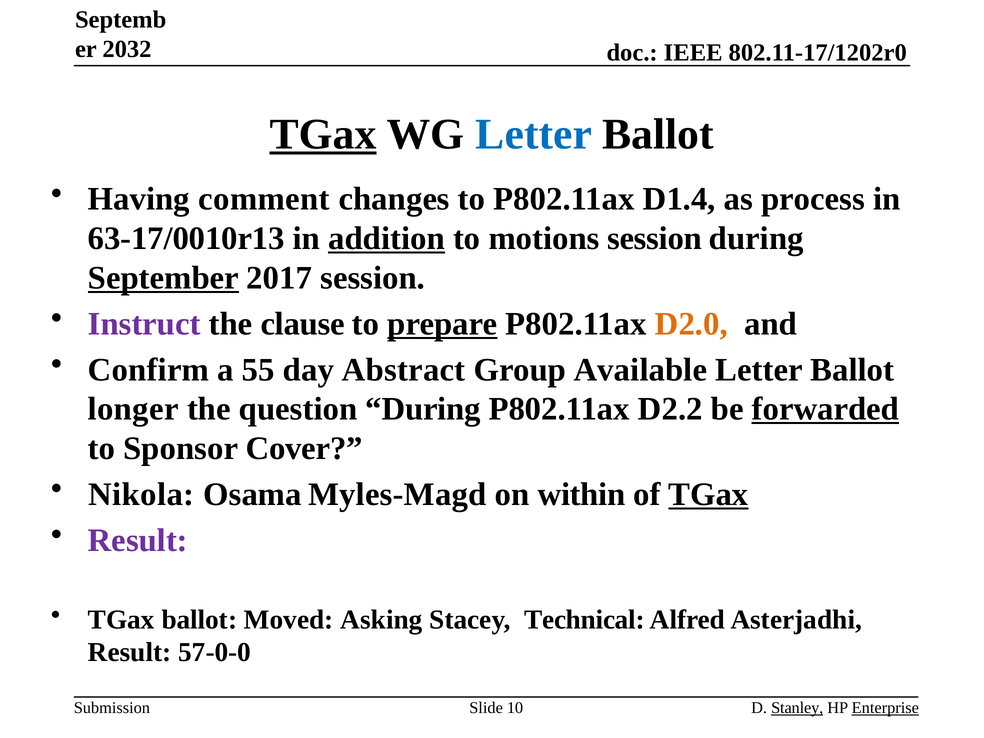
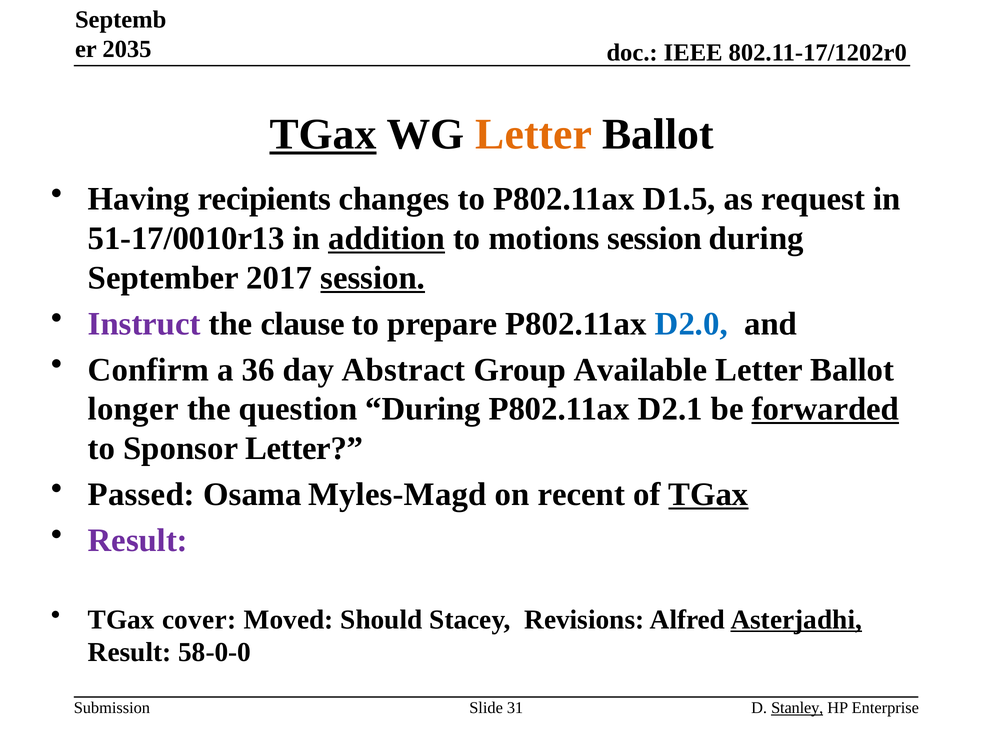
2032: 2032 -> 2035 (127, 49)
Letter colour: blue -> orange (534, 134)
comment: comment -> recipients (264, 199)
D1.4: D1.4 -> D1.5 (679, 199)
process: process -> request (813, 199)
63-17/0010r13: 63-17/0010r13 -> 51-17/0010r13 (186, 239)
September underline: present -> none (163, 278)
session underline: none -> present (373, 278)
prepare underline: present -> none (442, 324)
D2.0 colour: orange -> blue (691, 324)
55: 55 -> 36 (258, 370)
D2.2: D2.2 -> D2.1 (670, 409)
Sponsor Cover: Cover -> Letter (304, 448)
Nikola: Nikola -> Passed (141, 494)
within: within -> recent (581, 494)
TGax ballot: ballot -> cover (199, 620)
Asking: Asking -> Should (381, 620)
Technical: Technical -> Revisions (584, 620)
Asterjadhi underline: none -> present (796, 620)
57-0-0: 57-0-0 -> 58-0-0 (215, 652)
10: 10 -> 31 (515, 708)
Enterprise underline: present -> none (885, 708)
